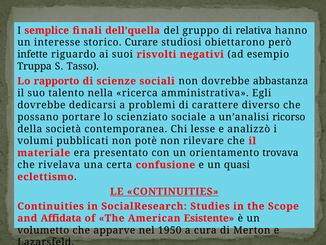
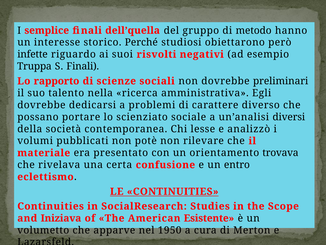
relativa: relativa -> metodo (254, 30)
Curare: Curare -> Perché (141, 42)
S Tasso: Tasso -> Finali (83, 66)
abbastanza: abbastanza -> preliminari (281, 81)
ricorso: ricorso -> diversi (289, 117)
quasi: quasi -> entro (237, 165)
Affidata: Affidata -> Iniziava (61, 218)
